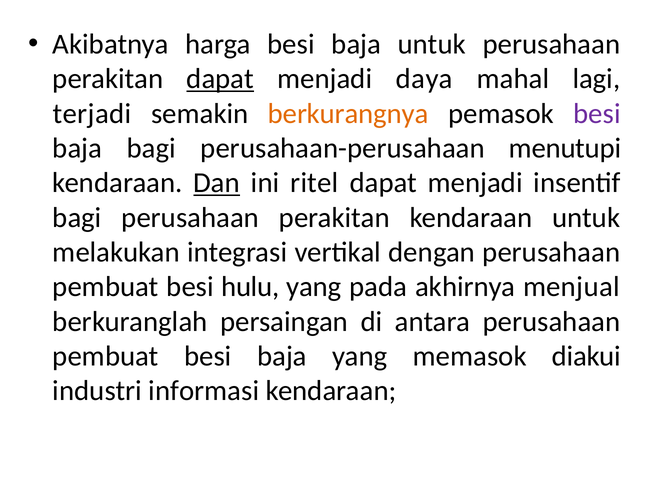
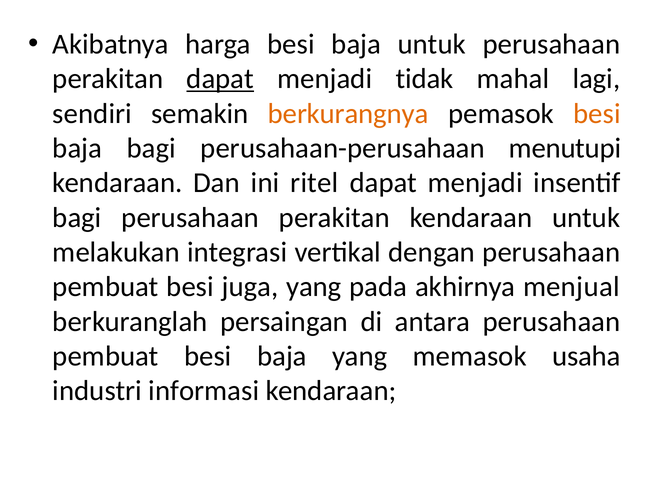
daya: daya -> tidak (425, 79)
terjadi: terjadi -> sendiri (92, 114)
besi colour: purple -> orange (597, 114)
Dan underline: present -> none (217, 183)
hulu: hulu -> juga (250, 287)
diakui: diakui -> usaha (586, 356)
